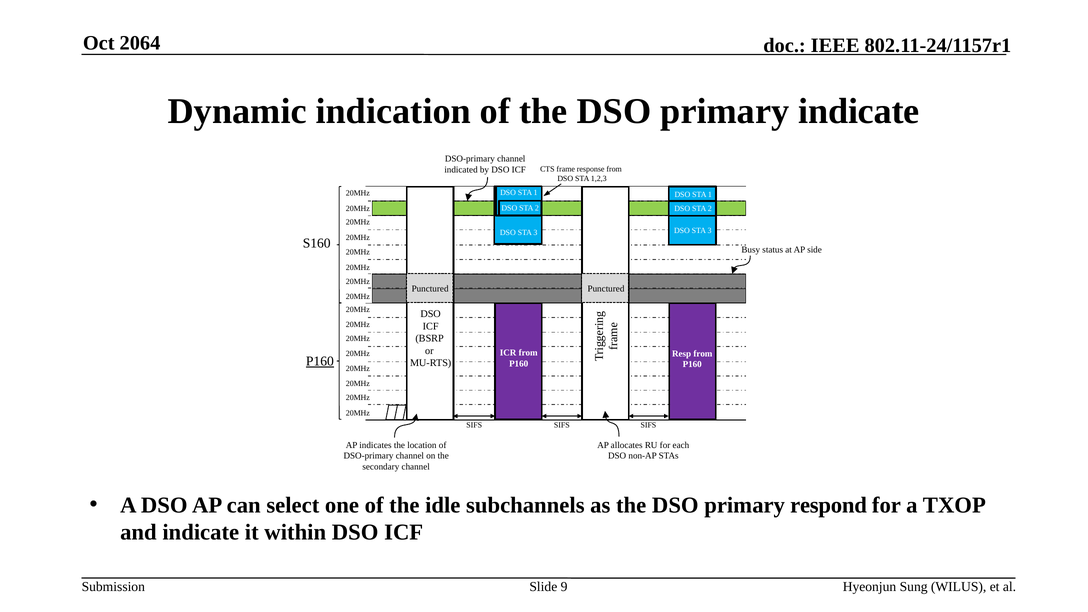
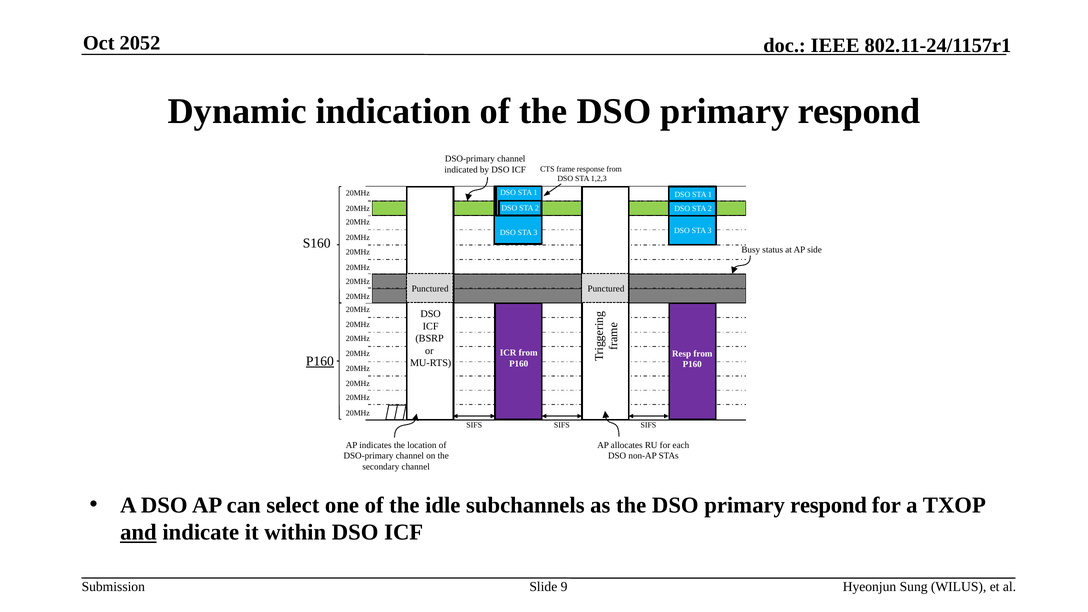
2064: 2064 -> 2052 (140, 43)
indicate: indicate -> respond (859, 111)
and underline: none -> present (138, 532)
